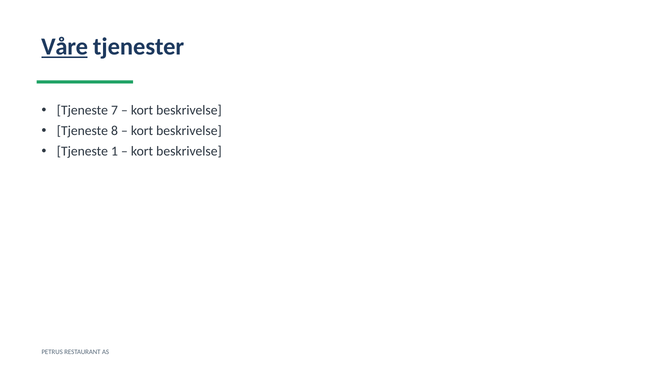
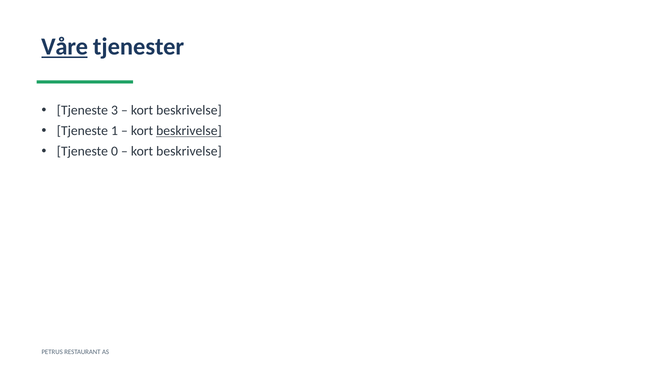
7: 7 -> 3 (114, 111)
8: 8 -> 1 (114, 131)
beskrivelse underline: none -> present (189, 131)
1: 1 -> 0 (114, 151)
